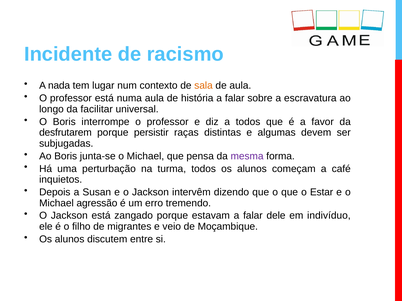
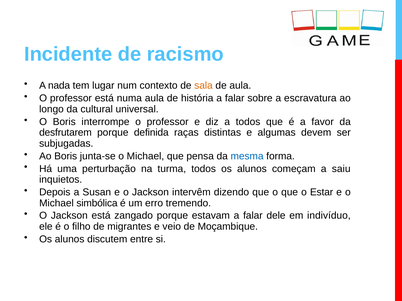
facilitar: facilitar -> cultural (97, 109)
persistir: persistir -> definida (151, 133)
mesma colour: purple -> blue (247, 156)
café: café -> saiu (341, 169)
agressão: agressão -> simbólica (97, 203)
